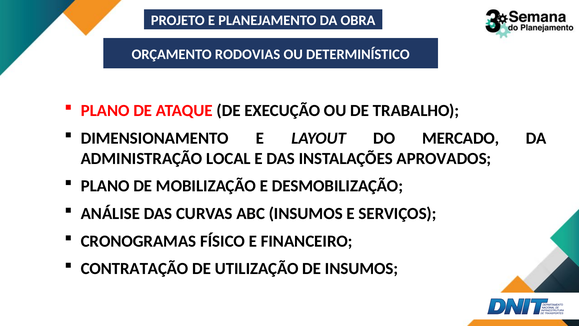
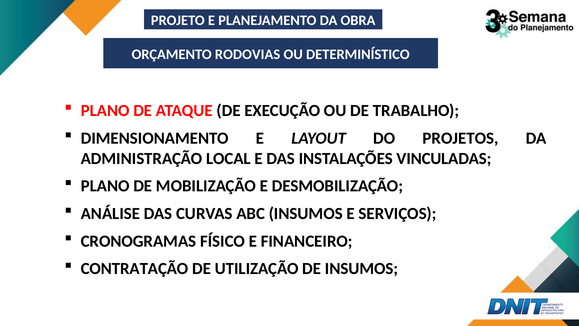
MERCADO: MERCADO -> PROJETOS (461, 138)
APROVADOS: APROVADOS -> VINCULADAS (444, 158)
